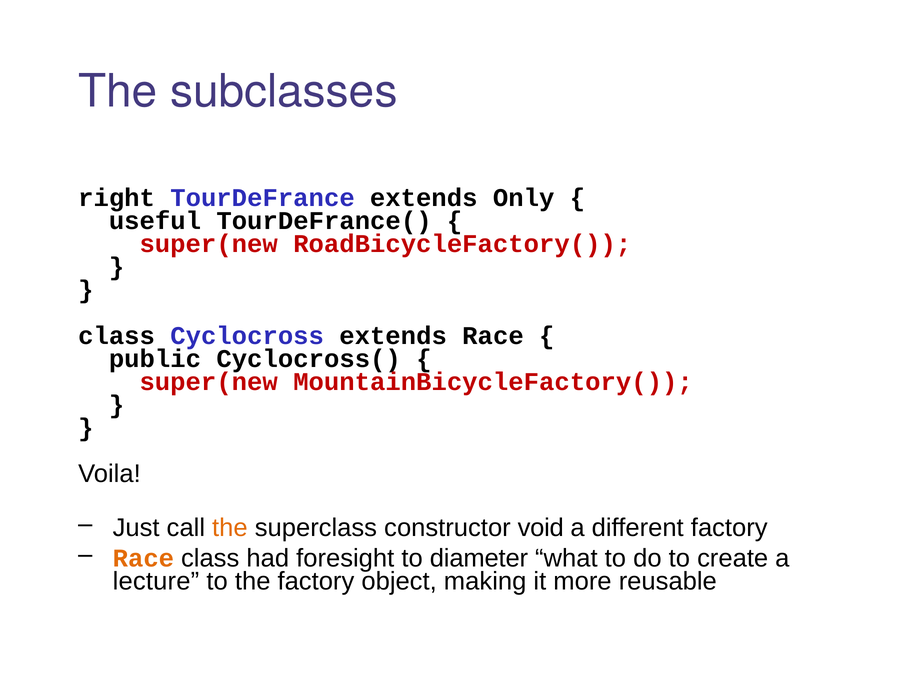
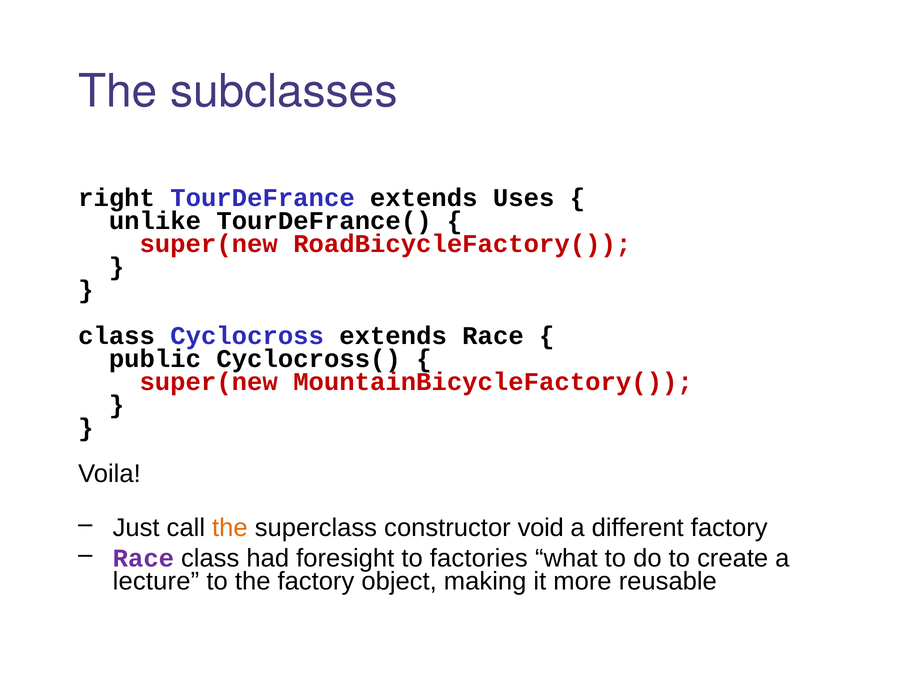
Only: Only -> Uses (524, 198)
useful: useful -> unlike (155, 221)
Race colour: orange -> purple (143, 558)
diameter: diameter -> factories (479, 558)
